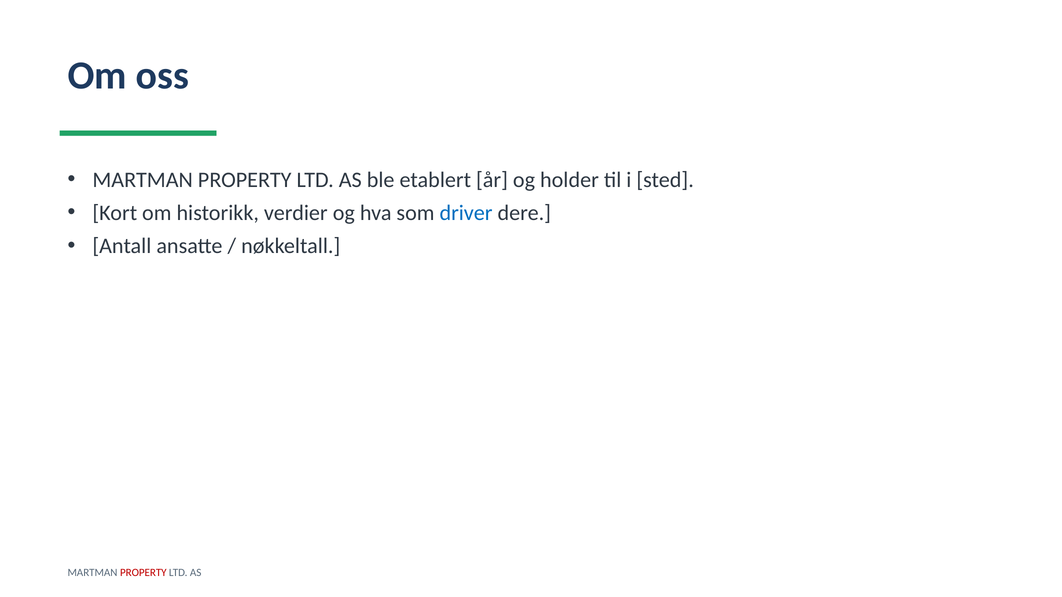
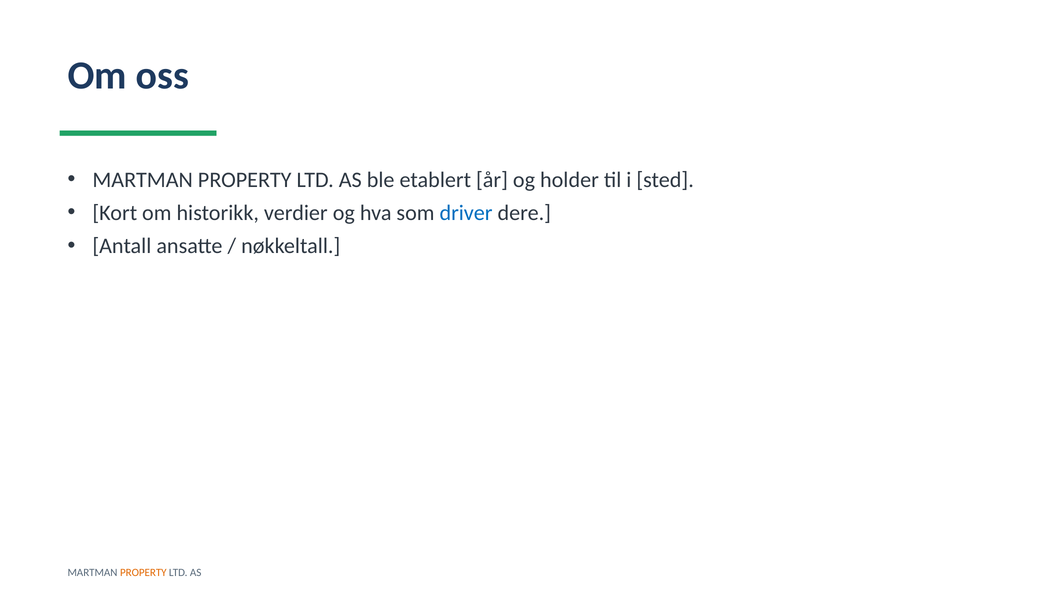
PROPERTY colour: red -> orange (143, 573)
